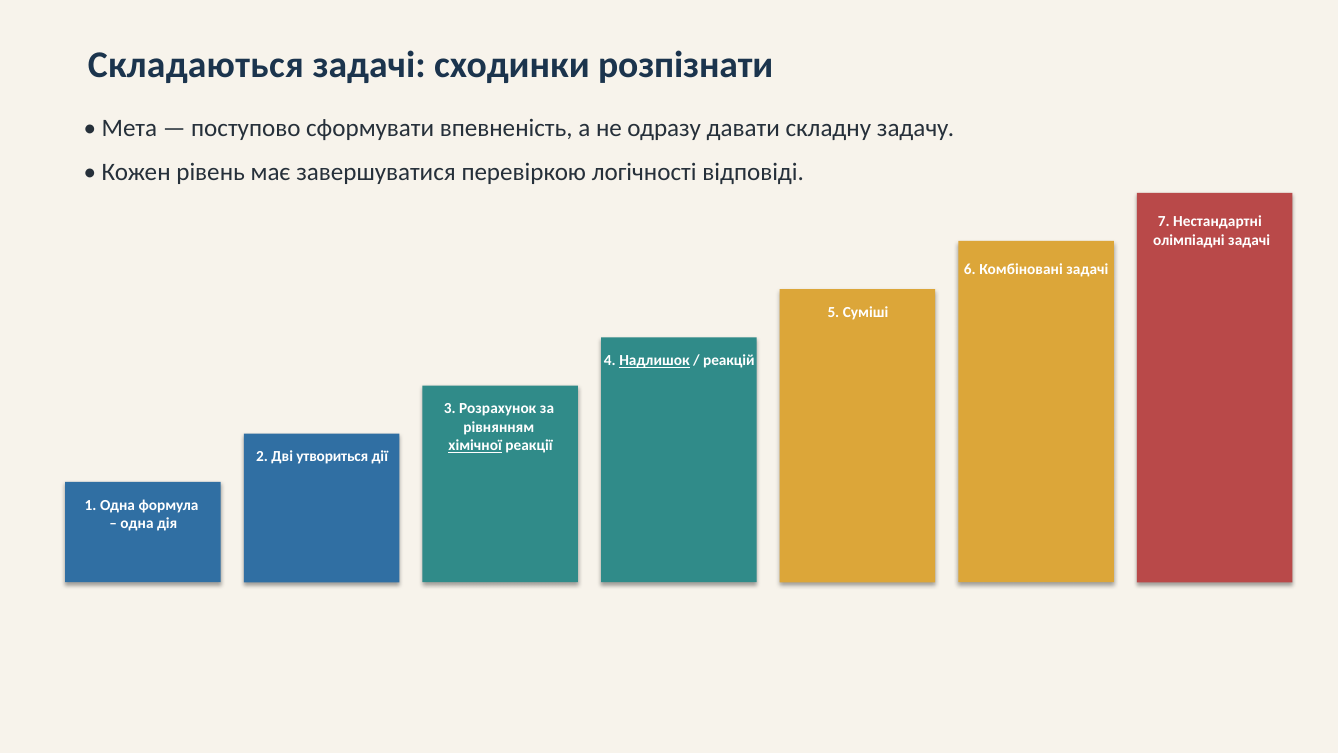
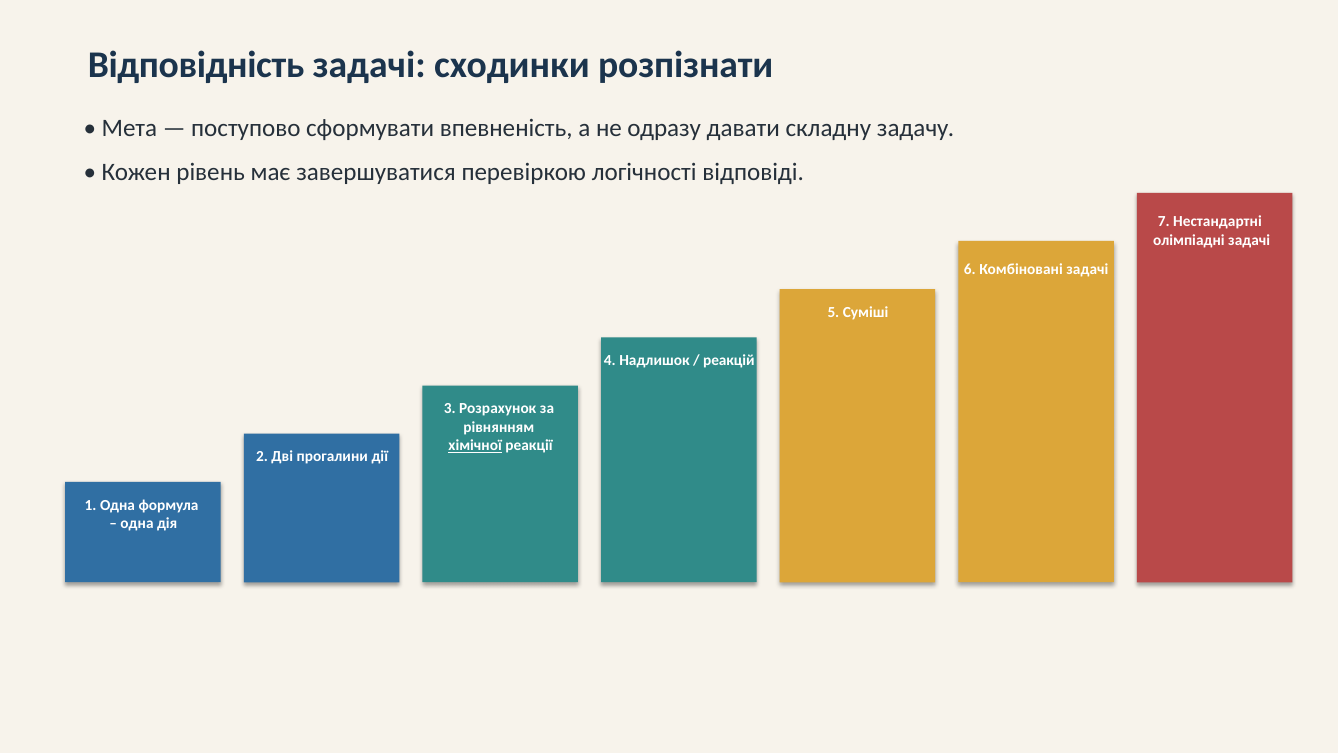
Складаються: Складаються -> Відповідність (196, 65)
Надлишок underline: present -> none (654, 360)
утвориться: утвориться -> прогалини (332, 457)
